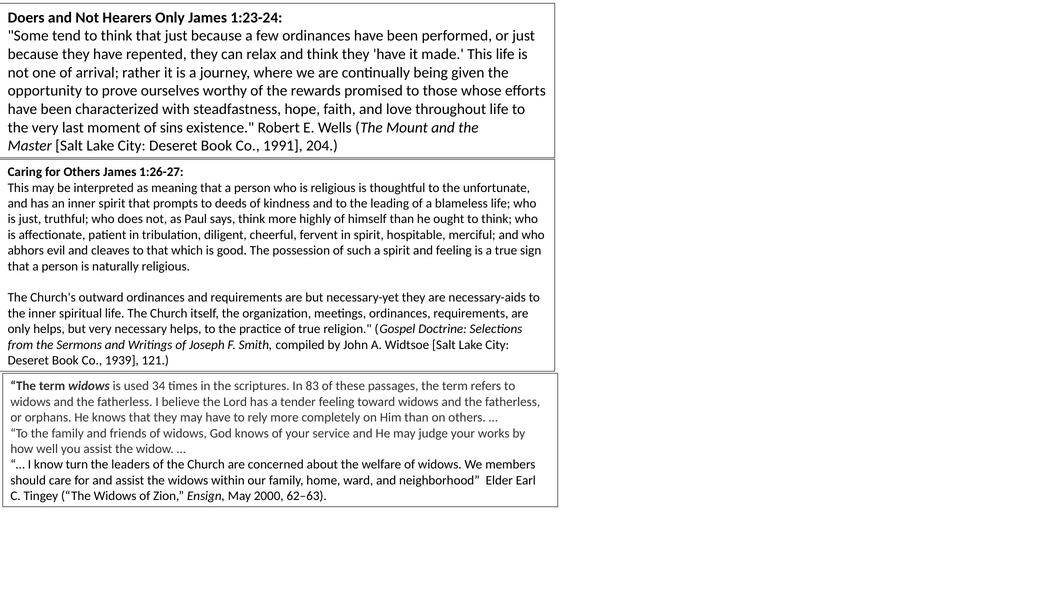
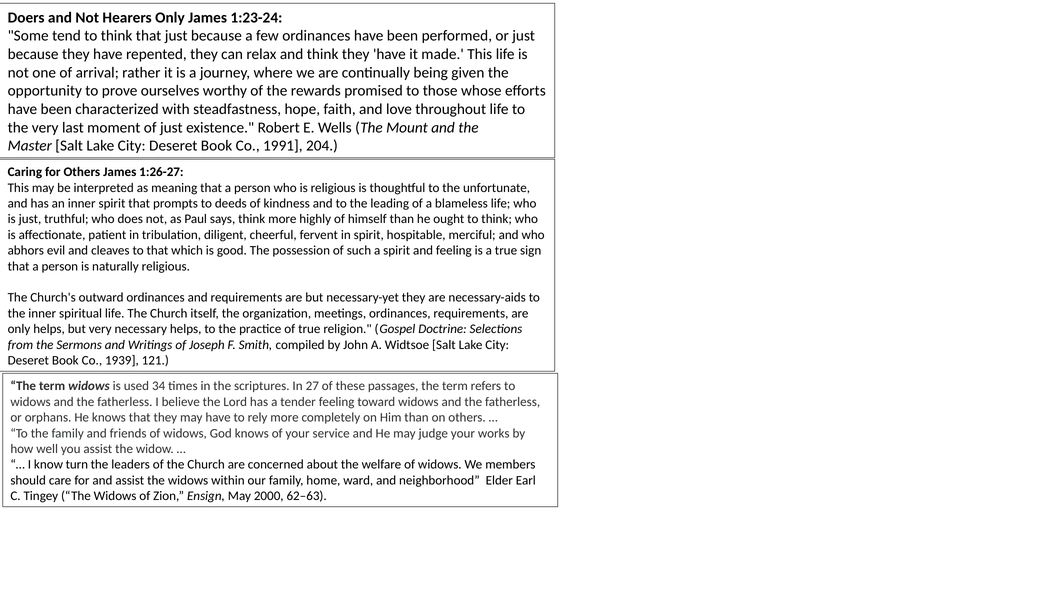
of sins: sins -> just (171, 128)
83: 83 -> 27 (312, 386)
